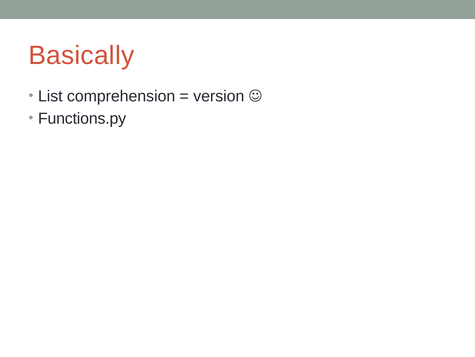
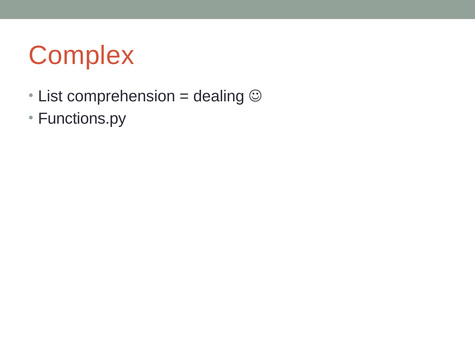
Basically: Basically -> Complex (81, 55)
version: version -> dealing (219, 96)
